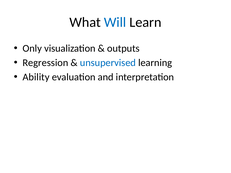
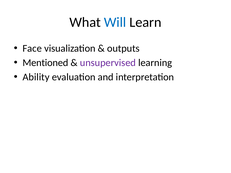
Only: Only -> Face (32, 48)
Regression: Regression -> Mentioned (45, 63)
unsupervised colour: blue -> purple (108, 63)
